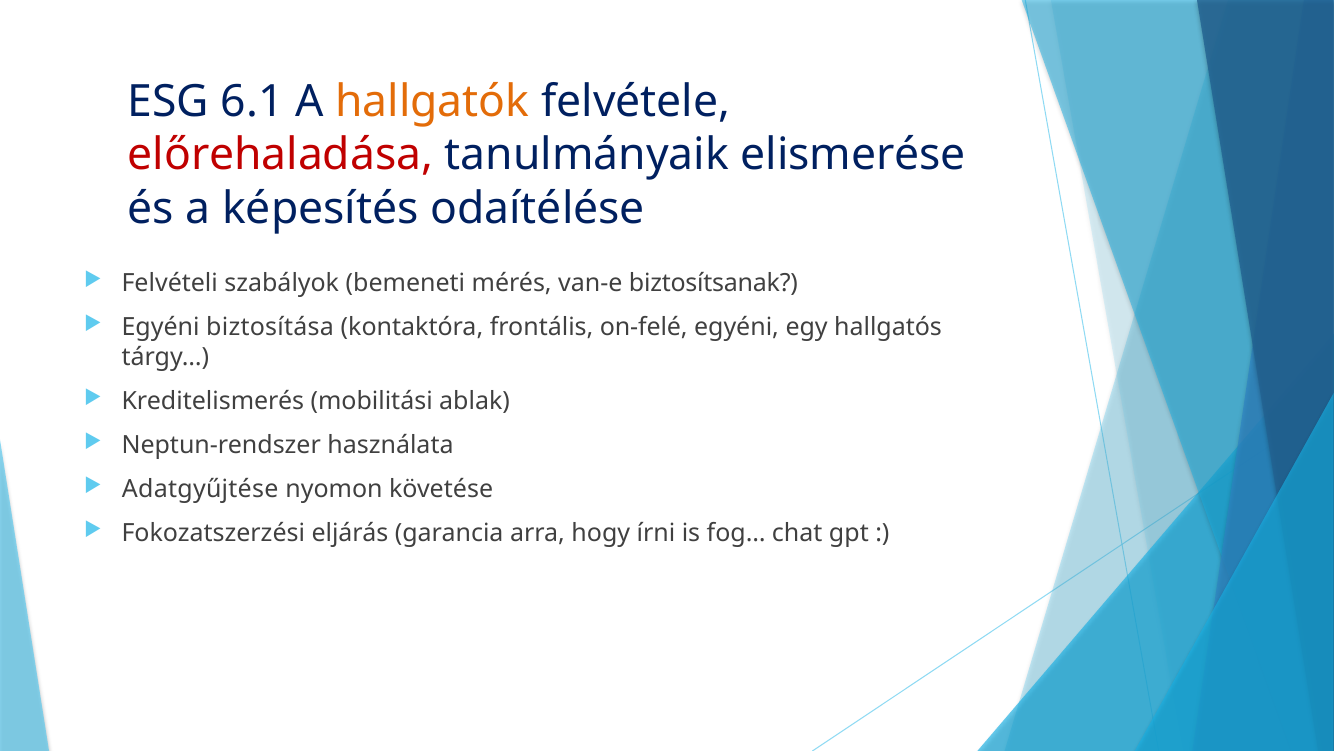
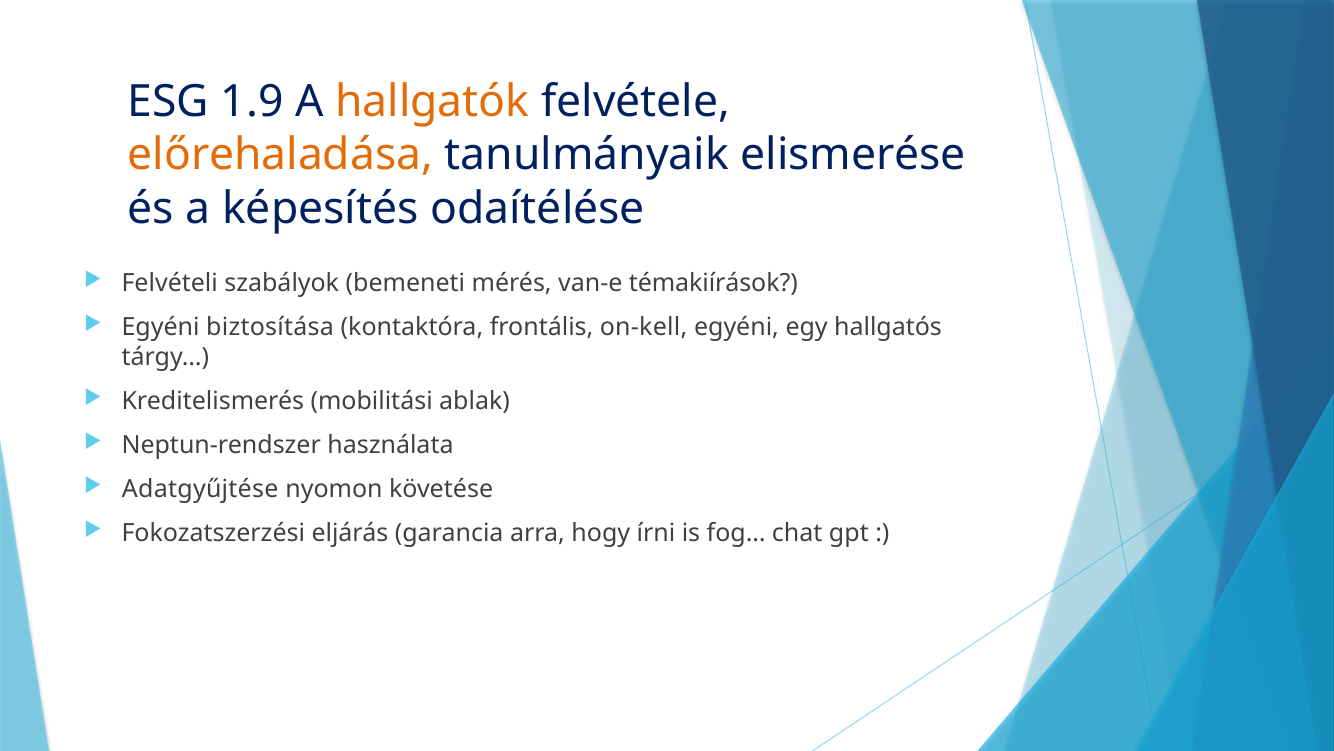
6.1: 6.1 -> 1.9 (252, 101)
előrehaladása colour: red -> orange (280, 155)
biztosítsanak: biztosítsanak -> témakiírások (713, 283)
on-felé: on-felé -> on-kell (644, 327)
